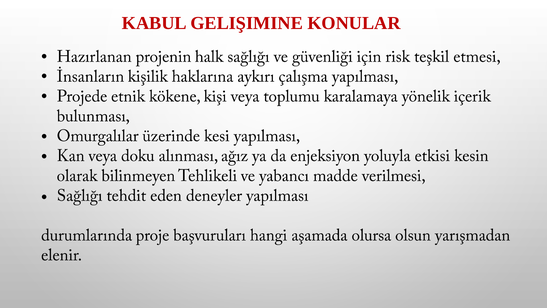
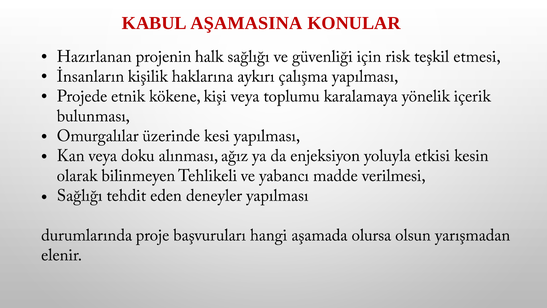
GELIŞIMINE: GELIŞIMINE -> AŞAMASINA (247, 23)
